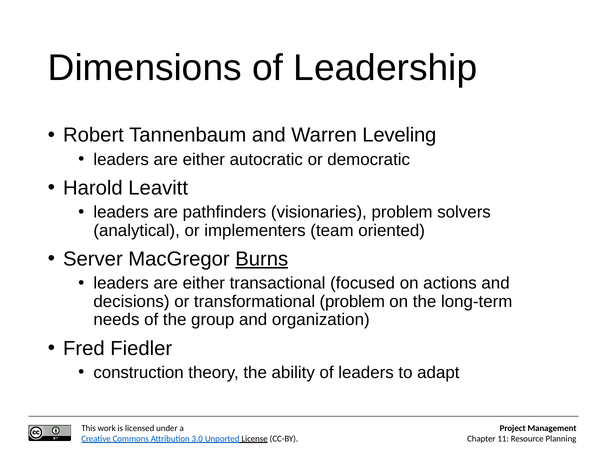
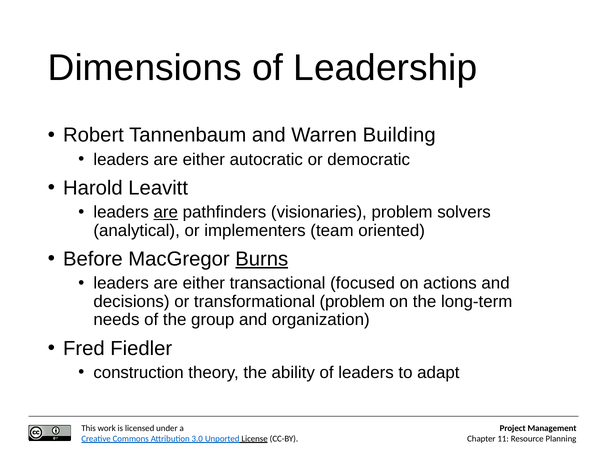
Leveling: Leveling -> Building (399, 135)
are underline: none -> present (166, 212)
Server: Server -> Before (93, 259)
